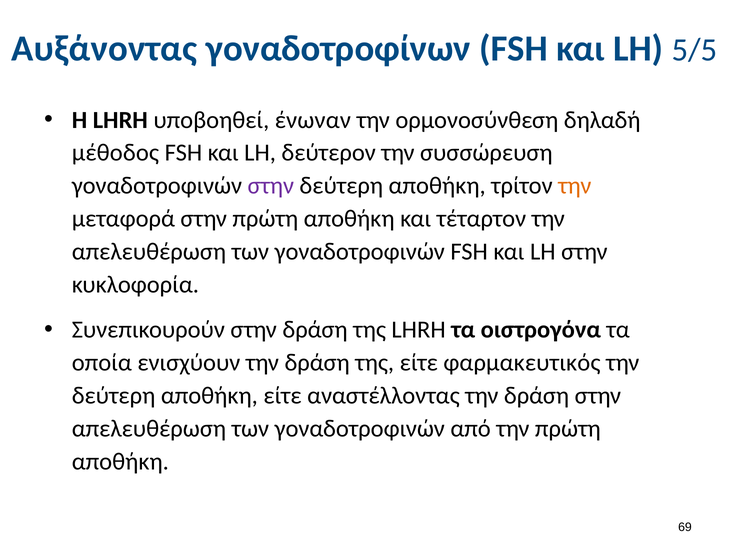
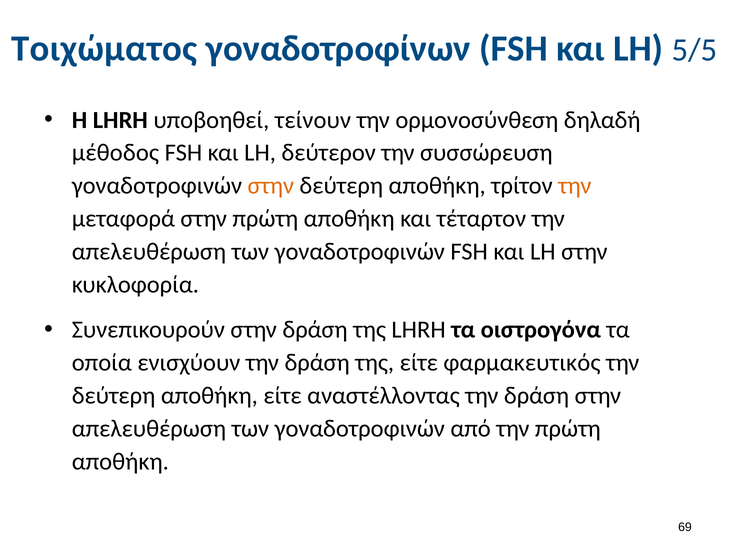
Αυξάνοντας: Αυξάνοντας -> Τοιχώματος (104, 49)
ένωναν: ένωναν -> τείνουν (313, 120)
στην colour: purple -> orange (271, 186)
